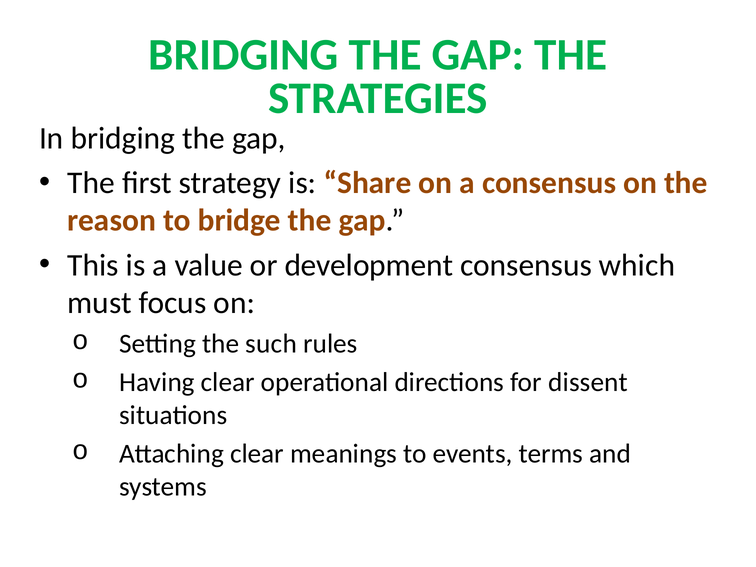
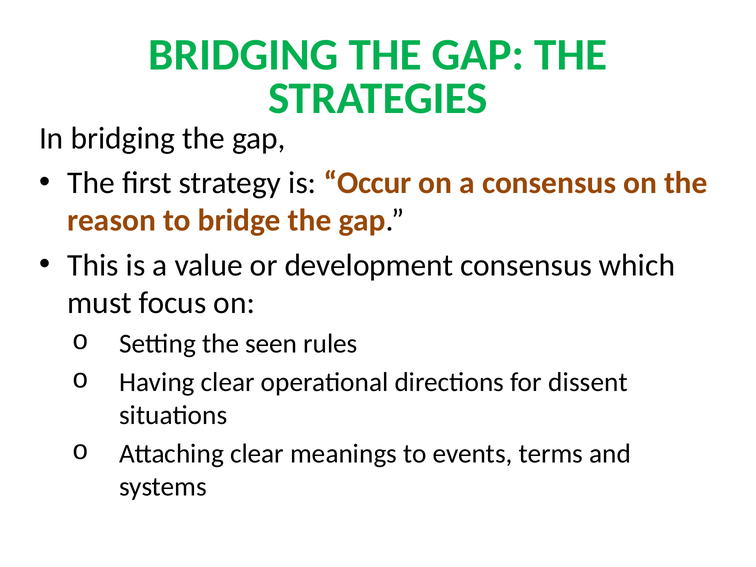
Share: Share -> Occur (368, 183)
such: such -> seen (271, 344)
